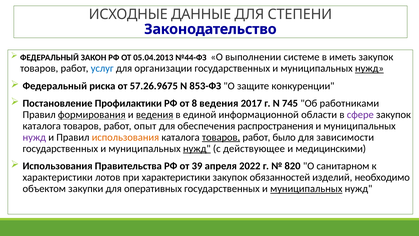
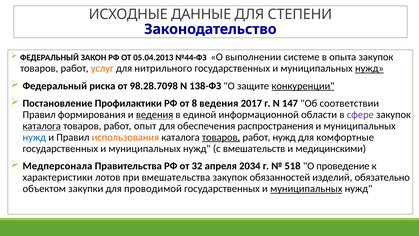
иметь: иметь -> опыта (343, 57)
услуг colour: blue -> orange (102, 68)
организации: организации -> нитрильного (163, 68)
57.26.9675: 57.26.9675 -> 98.28.7098 (154, 86)
853-ФЗ: 853-ФЗ -> 138-ФЗ (205, 86)
конкуренции underline: none -> present (303, 86)
745: 745 -> 147 (290, 103)
работниками: работниками -> соответствии (349, 103)
формирования underline: present -> none (92, 114)
каталога underline: none -> present (42, 126)
нужд colour: purple -> blue (34, 137)
работ было: было -> нужд (284, 137)
зависимости: зависимости -> комфортные (345, 137)
нужд underline: present -> none (197, 148)
действующее: действующее -> вмешательств (254, 148)
Использования: Использования -> Медперсонала (57, 166)
39: 39 -> 32 (197, 166)
2022: 2022 -> 2034 (250, 166)
820: 820 -> 518 (293, 166)
санитарном: санитарном -> проведение (343, 166)
при характеристики: характеристики -> вмешательства (176, 177)
необходимо: необходимо -> обязательно (382, 177)
оперативных: оперативных -> проводимой (153, 188)
